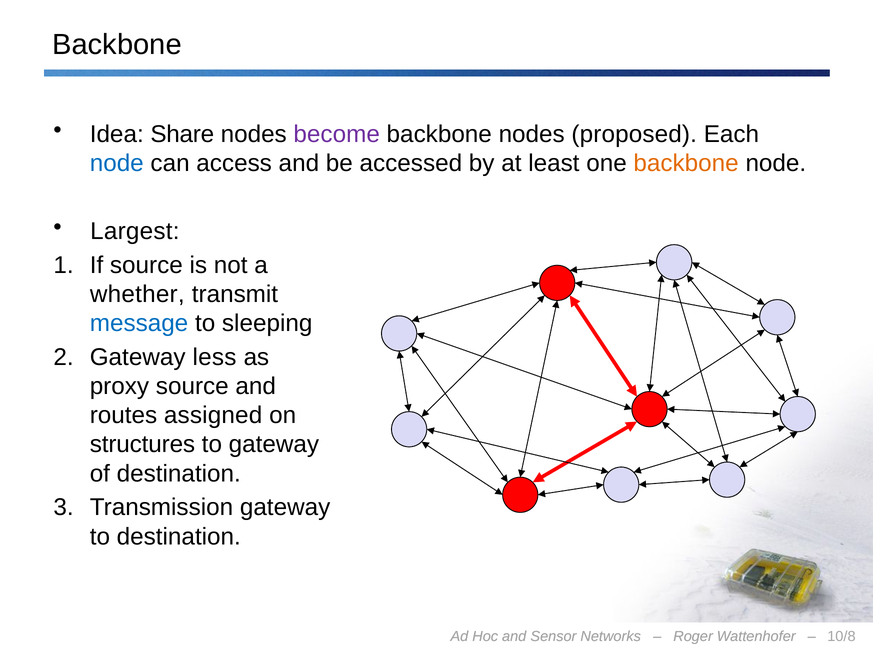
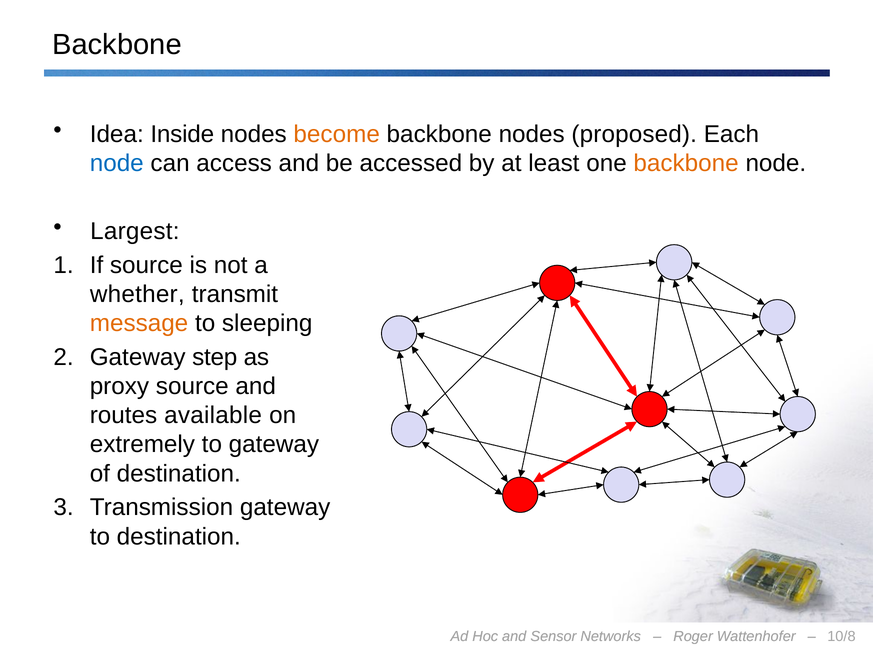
Share: Share -> Inside (182, 134)
become colour: purple -> orange (337, 134)
message colour: blue -> orange (139, 324)
less: less -> step (215, 358)
assigned: assigned -> available (213, 416)
structures: structures -> extremely (142, 445)
